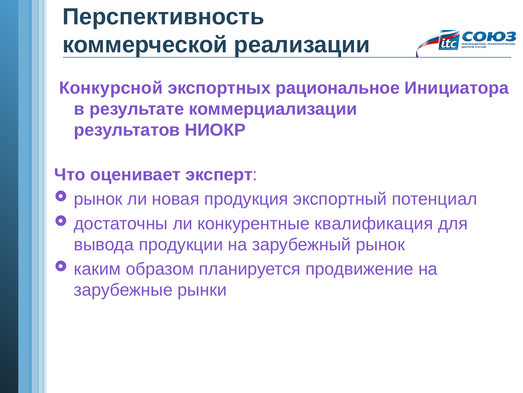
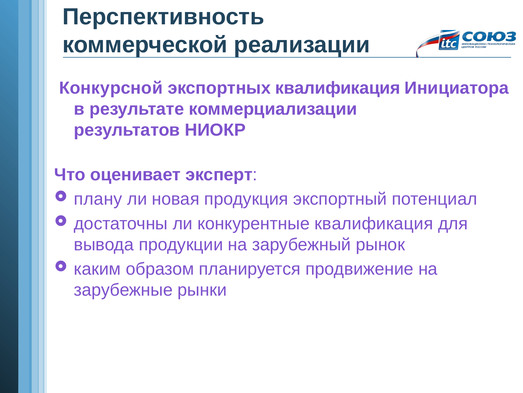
экспортных рациональное: рациональное -> квалификация (338, 88)
рынок: рынок -> плану (98, 199)
